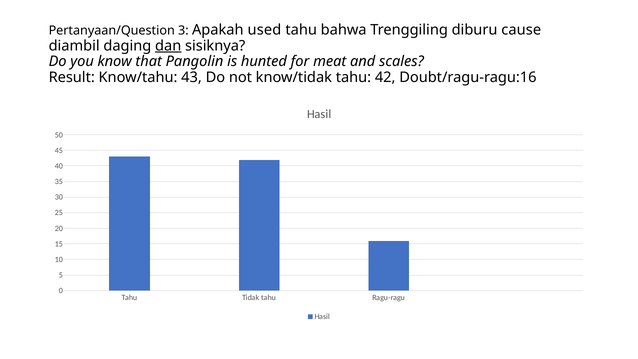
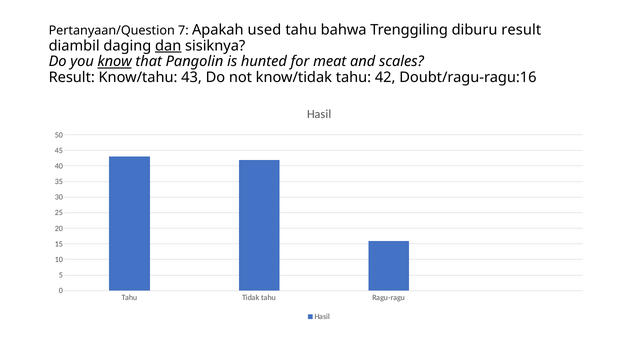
3: 3 -> 7 (183, 31)
diburu cause: cause -> result (521, 30)
know underline: none -> present (115, 62)
